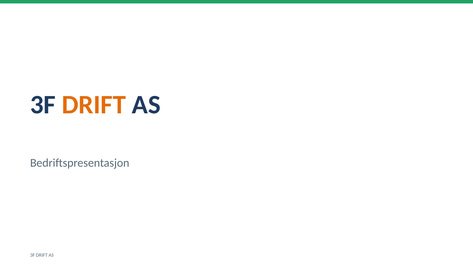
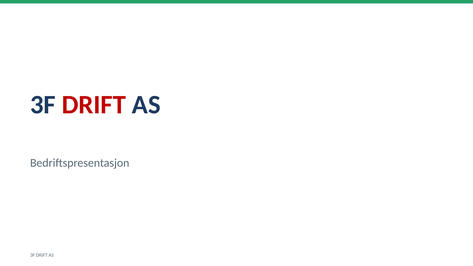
DRIFT colour: orange -> red (94, 105)
